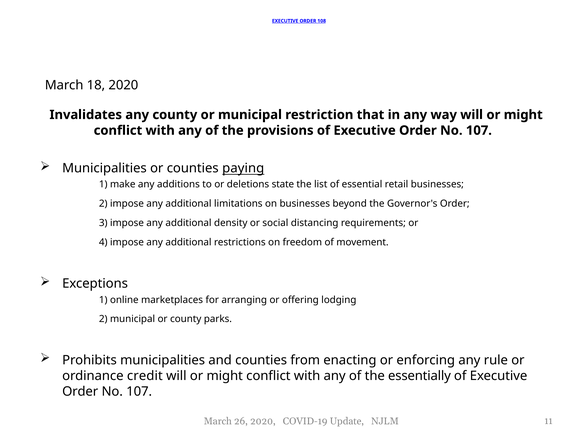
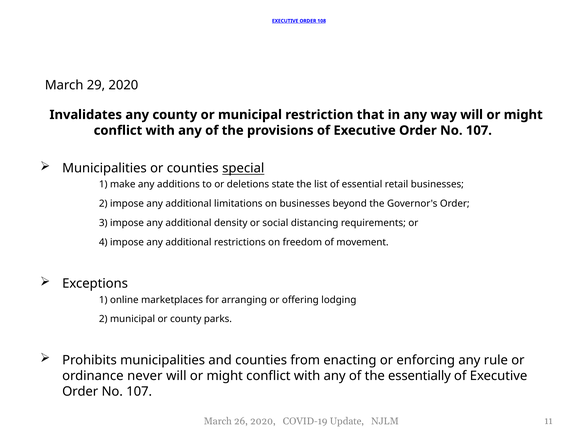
18: 18 -> 29 (96, 85)
paying: paying -> special (243, 168)
credit: credit -> never (145, 376)
